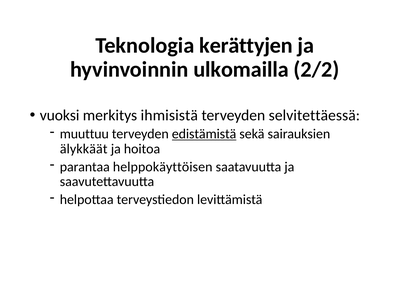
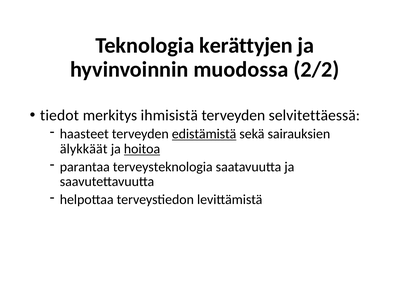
ulkomailla: ulkomailla -> muodossa (241, 69)
vuoksi: vuoksi -> tiedot (59, 115)
muuttuu: muuttuu -> haasteet (84, 134)
hoitoa underline: none -> present (142, 149)
helppokäyttöisen: helppokäyttöisen -> terveysteknologia (163, 167)
